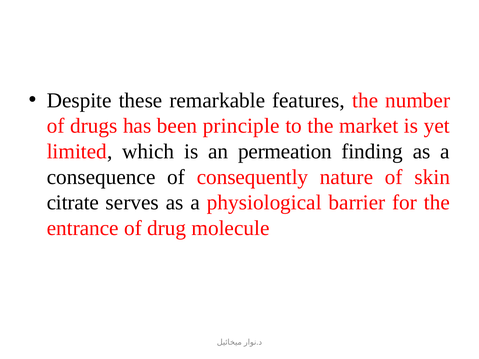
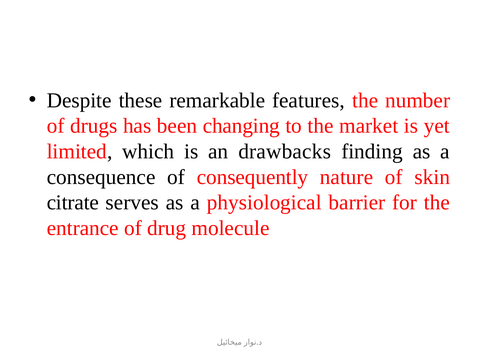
principle: principle -> changing (241, 126)
permeation: permeation -> drawbacks (285, 152)
